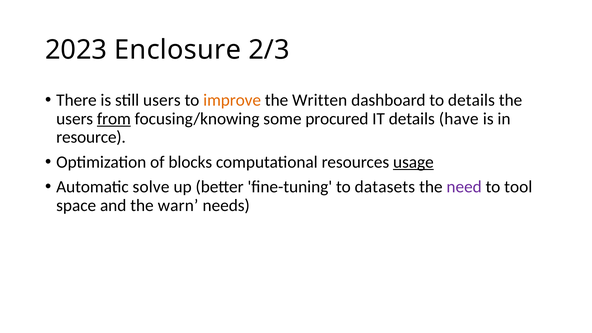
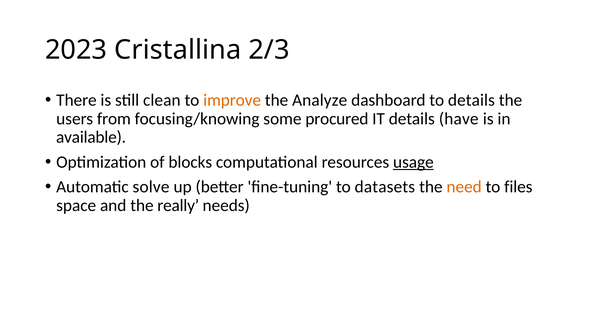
Enclosure: Enclosure -> Cristallina (178, 50)
still users: users -> clean (162, 100)
Written: Written -> Analyze (320, 100)
from underline: present -> none (114, 119)
resource: resource -> available (91, 137)
need colour: purple -> orange (464, 187)
tool: tool -> files (518, 187)
warn: warn -> really (178, 205)
